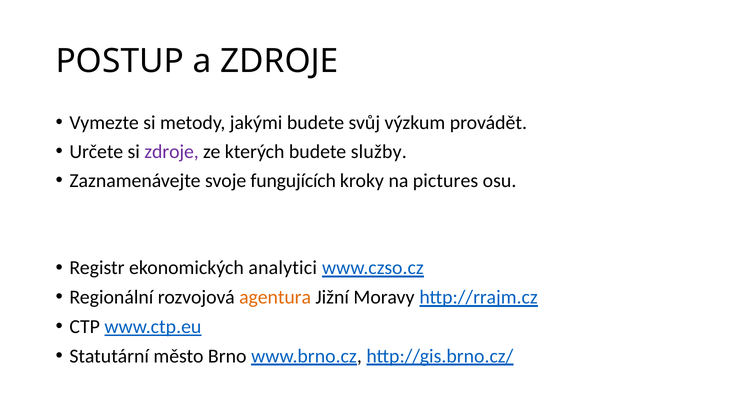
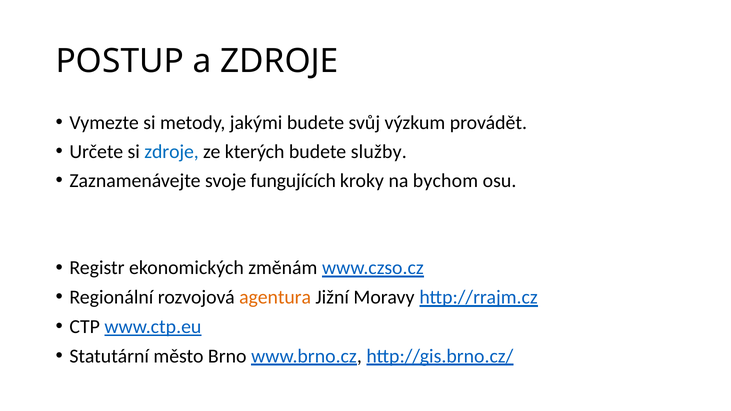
zdroje colour: purple -> blue (172, 152)
pictures: pictures -> bychom (445, 181)
analytici: analytici -> změnám (283, 268)
